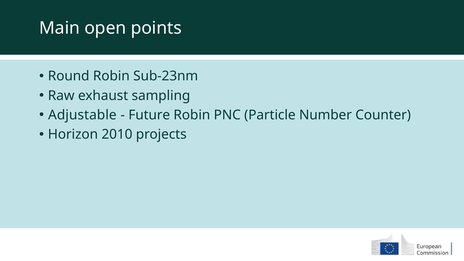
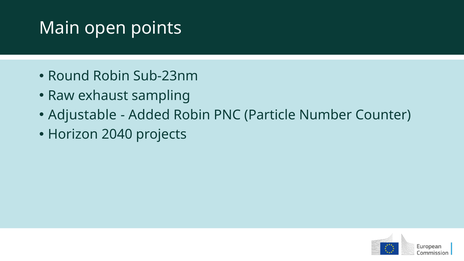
Future: Future -> Added (149, 115)
2010: 2010 -> 2040 (117, 134)
